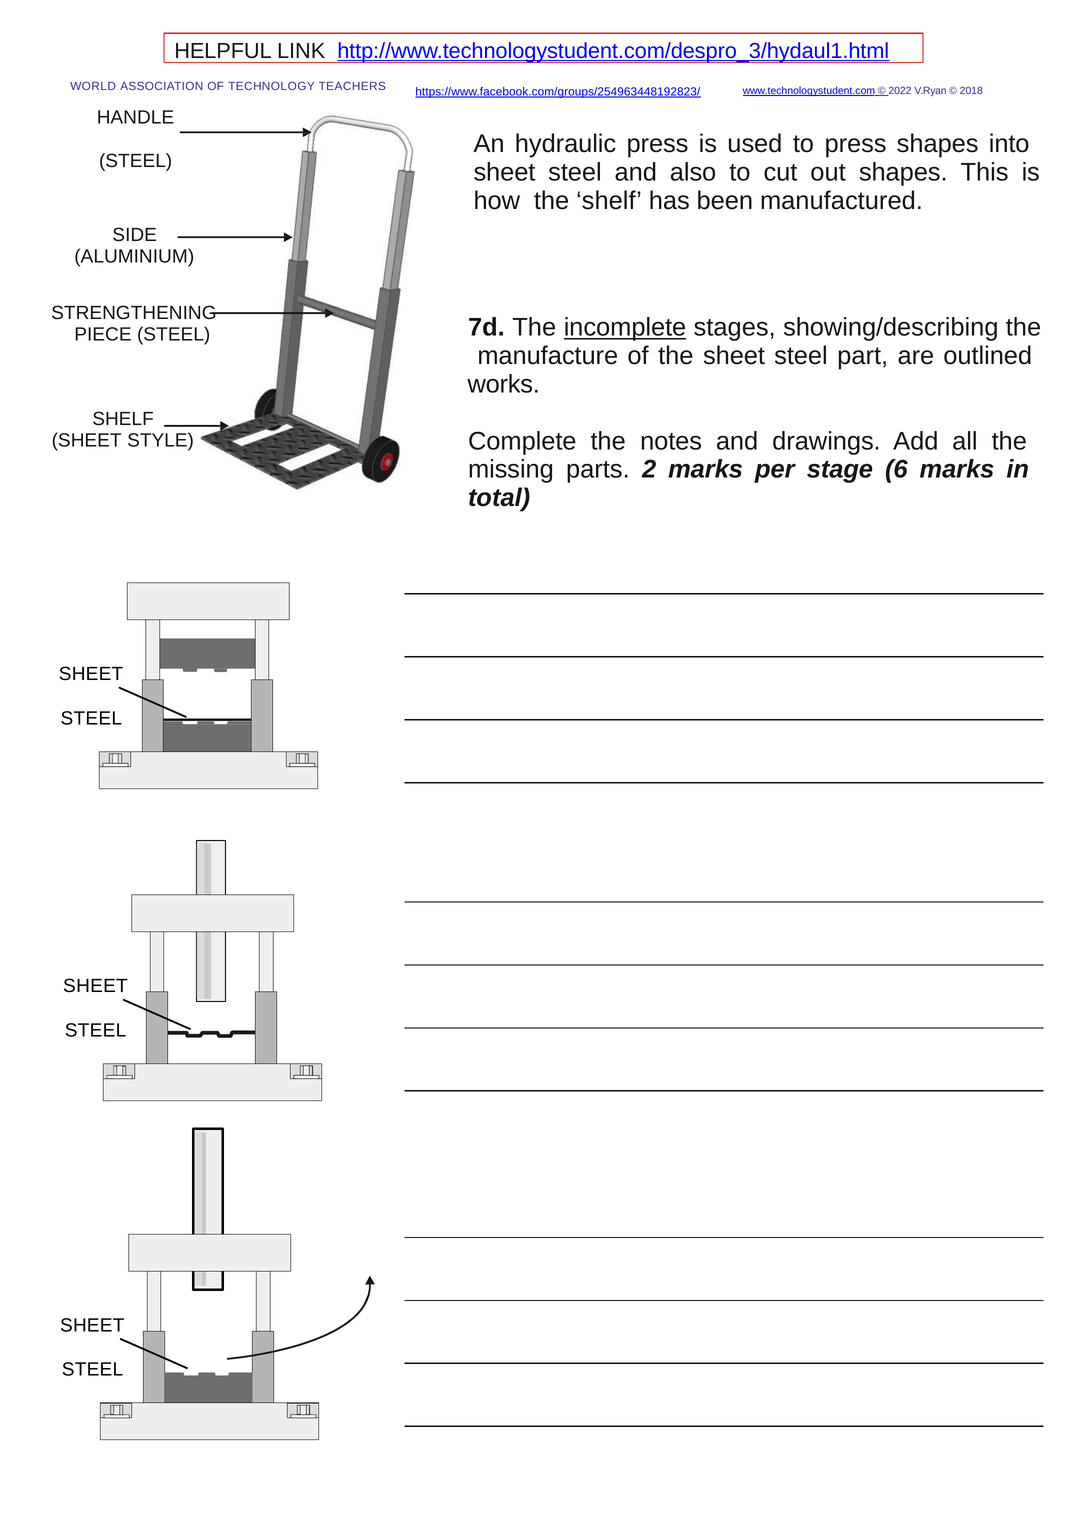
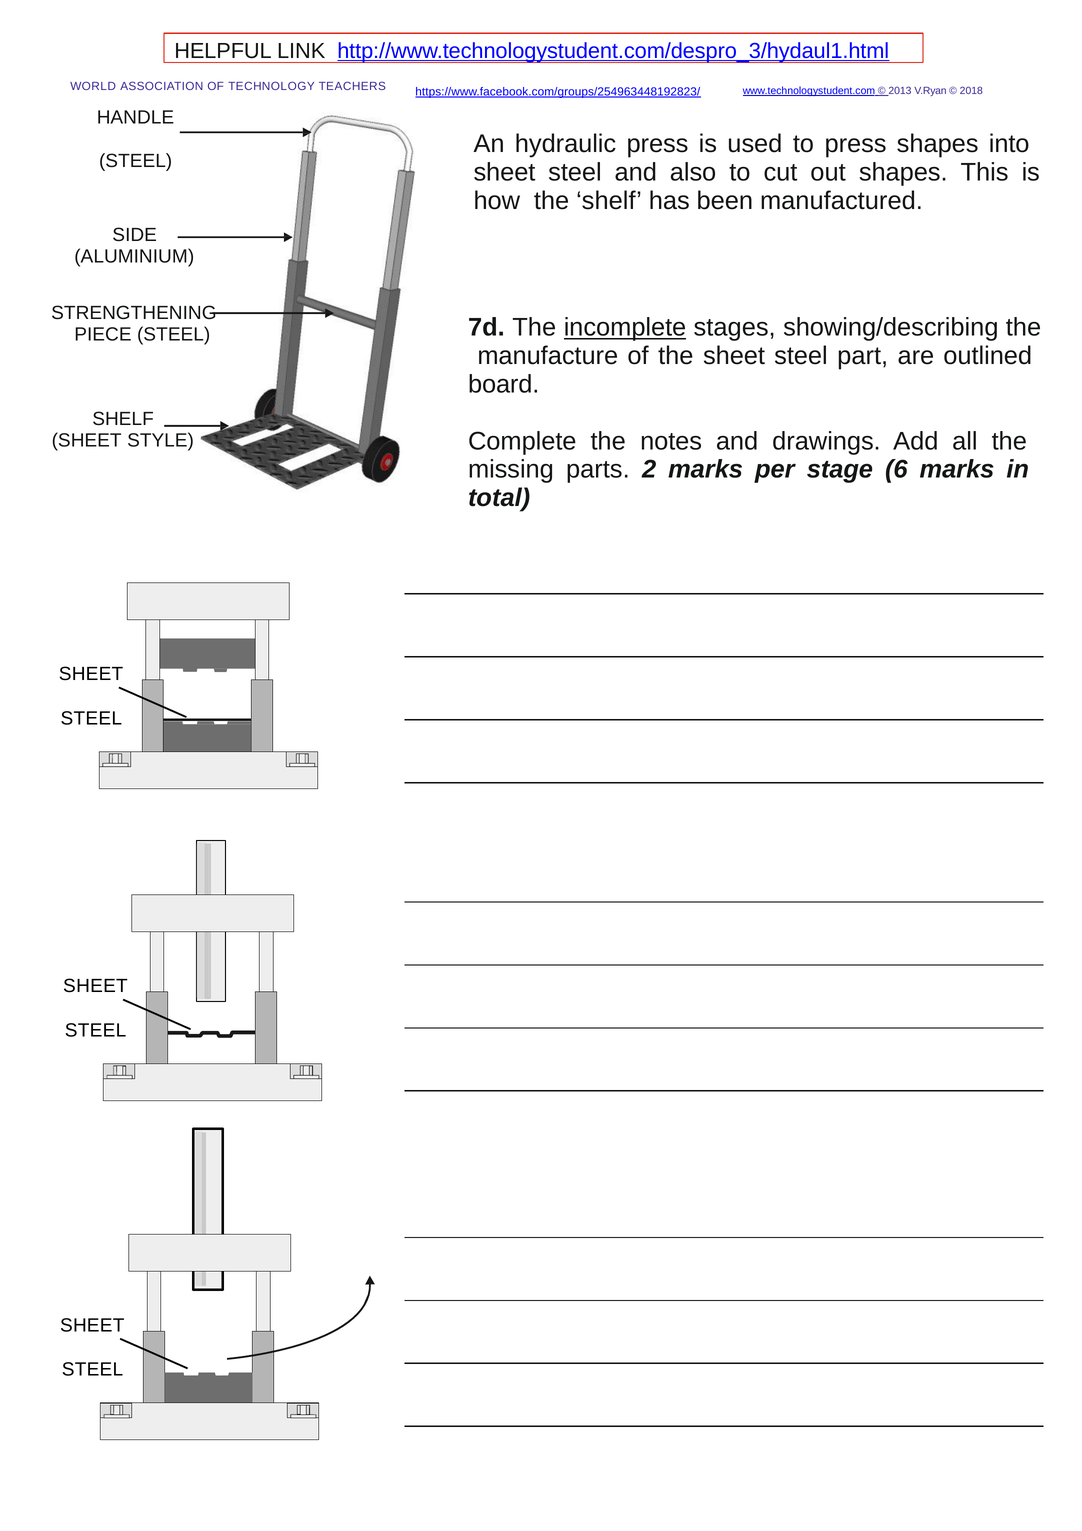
2022: 2022 -> 2013 (900, 91)
works: works -> board (504, 384)
